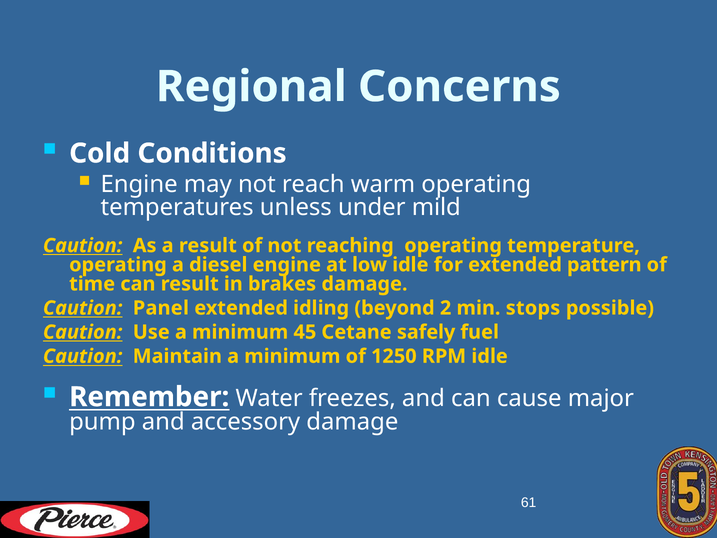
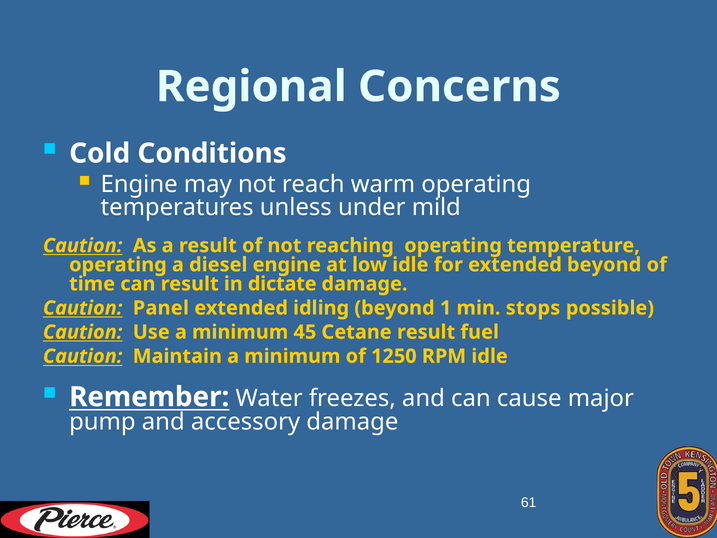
extended pattern: pattern -> beyond (604, 265)
brakes: brakes -> dictate (282, 284)
2: 2 -> 1 (446, 308)
Cetane safely: safely -> result (426, 332)
